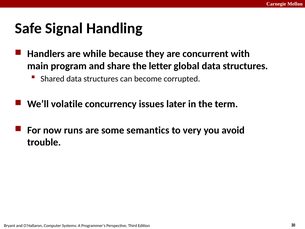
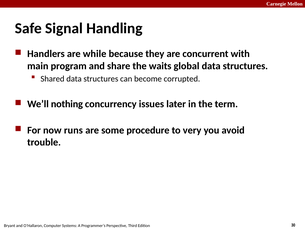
letter: letter -> waits (160, 66)
volatile: volatile -> nothing (67, 104)
semantics: semantics -> procedure (148, 130)
